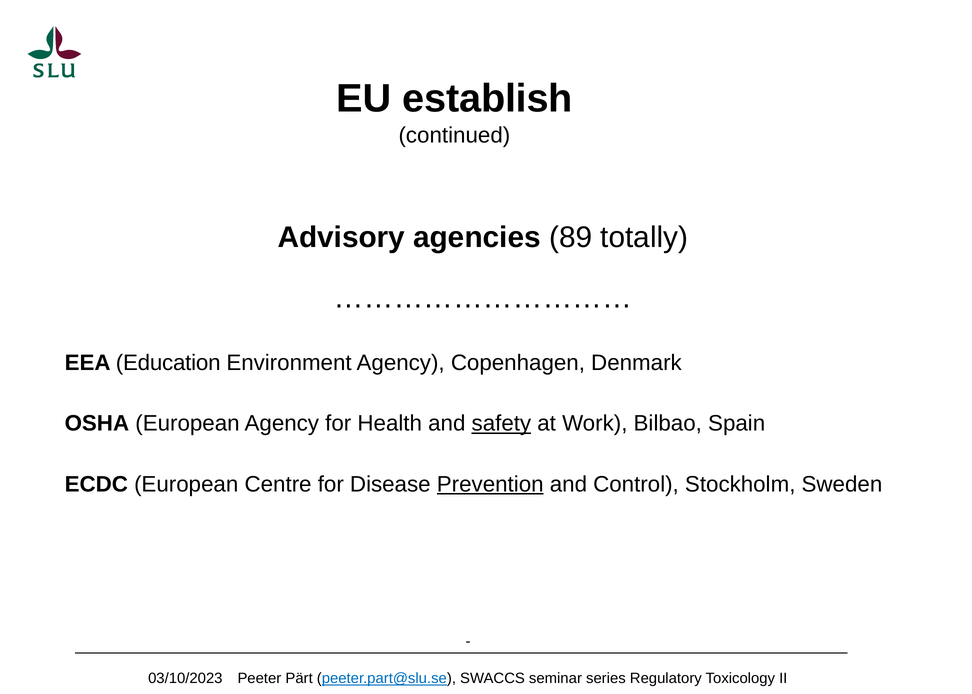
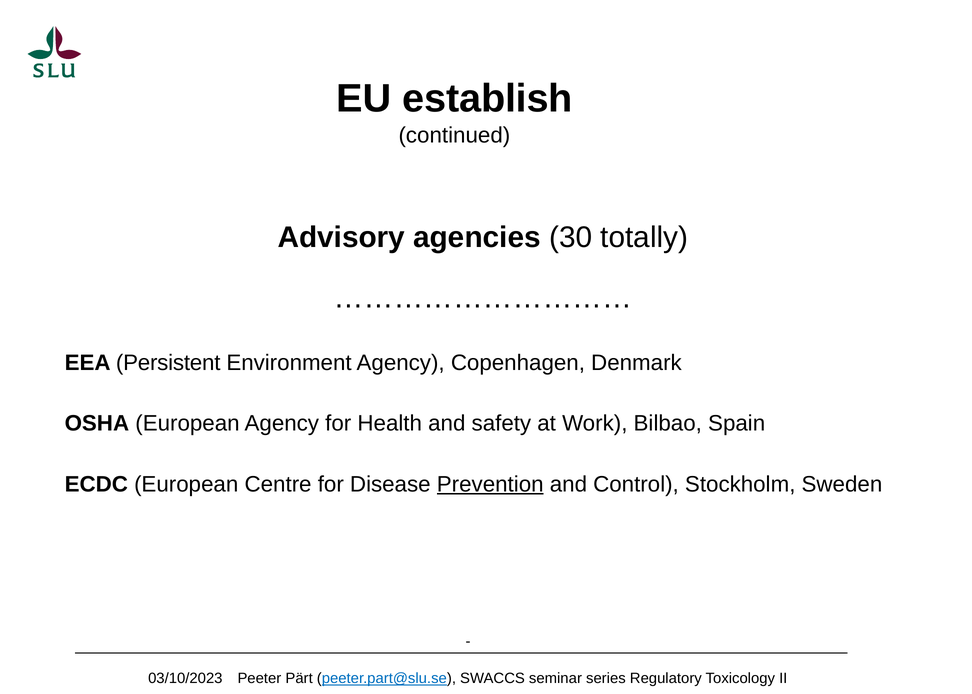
89: 89 -> 30 (571, 237)
Education: Education -> Persistent (168, 363)
safety underline: present -> none (501, 424)
